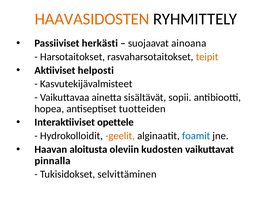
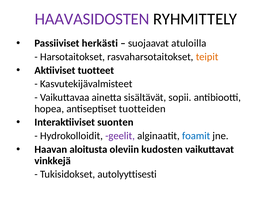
HAAVASIDOSTEN colour: orange -> purple (92, 19)
ainoana: ainoana -> atuloilla (189, 43)
helposti: helposti -> tuotteet (96, 70)
opettele: opettele -> suonten (115, 122)
geelit colour: orange -> purple (120, 136)
pinnalla: pinnalla -> vinkkejä (53, 161)
selvittäminen: selvittäminen -> autolyyttisesti (127, 174)
